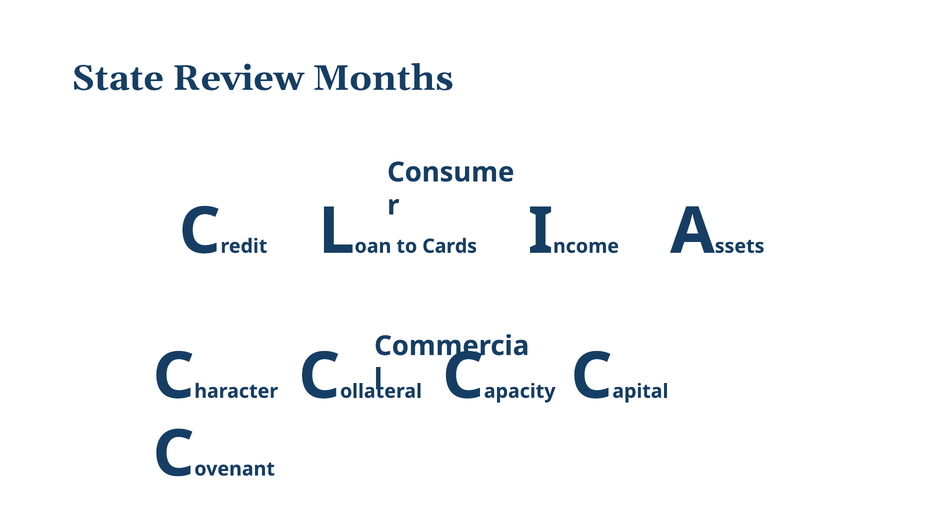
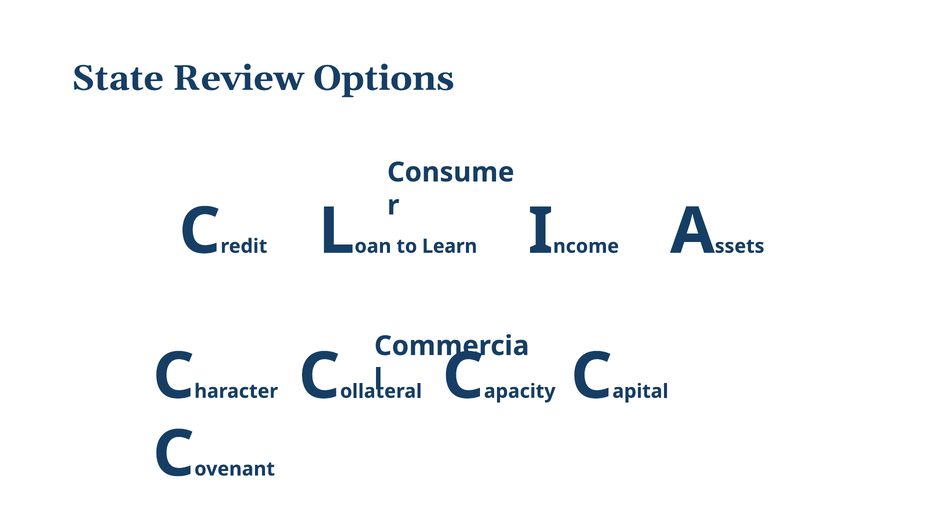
Months: Months -> Options (384, 78)
Cards: Cards -> Learn (450, 246)
